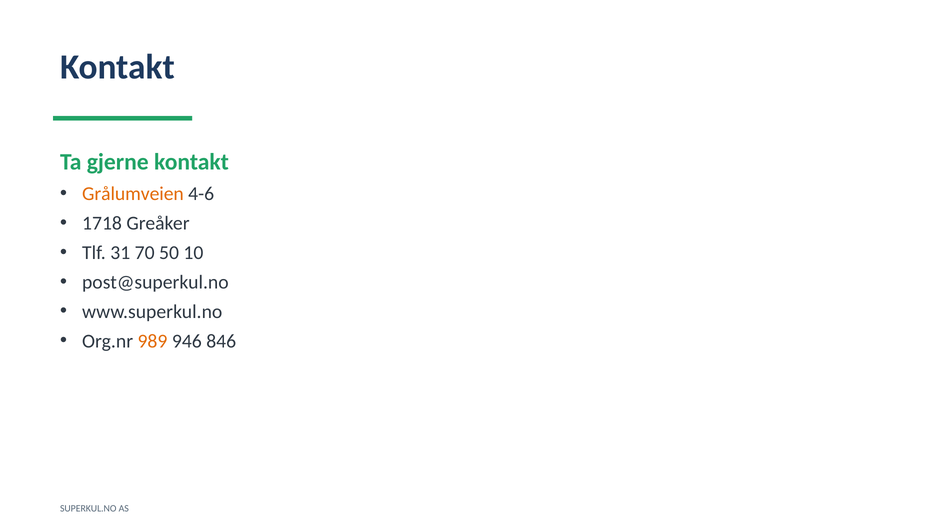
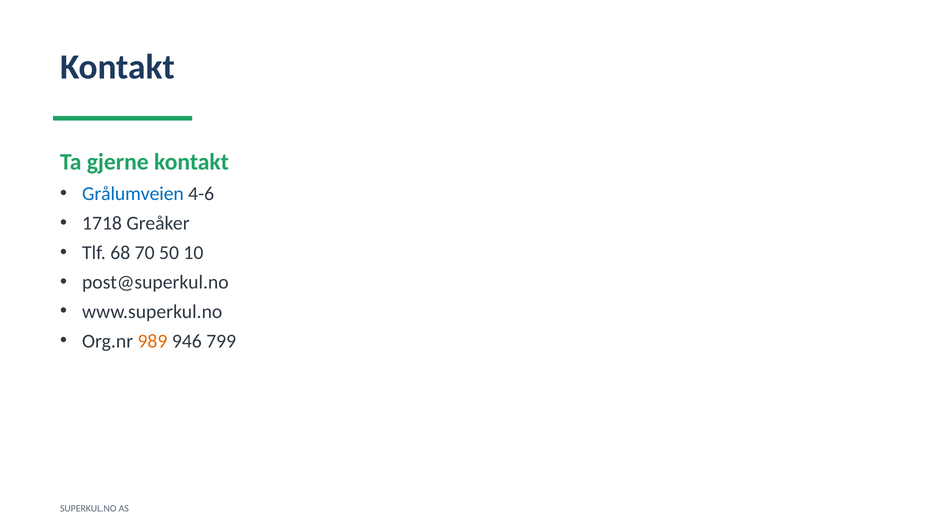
Grålumveien colour: orange -> blue (133, 194)
31: 31 -> 68 (120, 253)
846: 846 -> 799 (221, 341)
